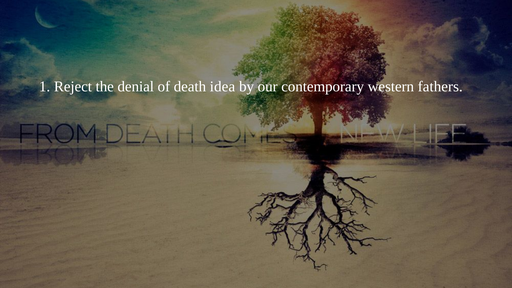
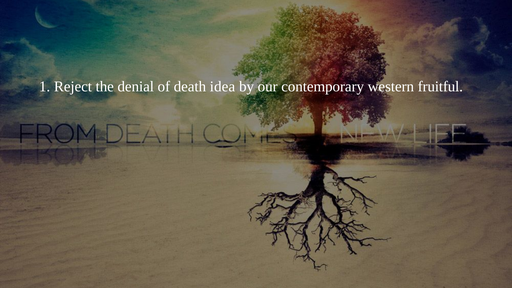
fathers: fathers -> fruitful (440, 87)
